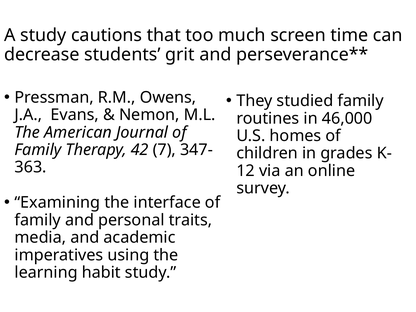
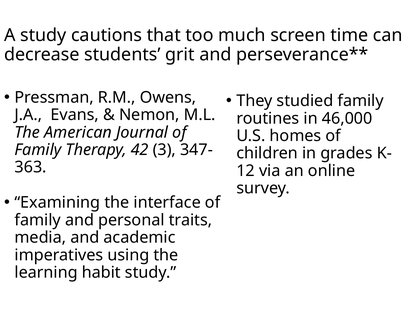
7: 7 -> 3 (164, 150)
